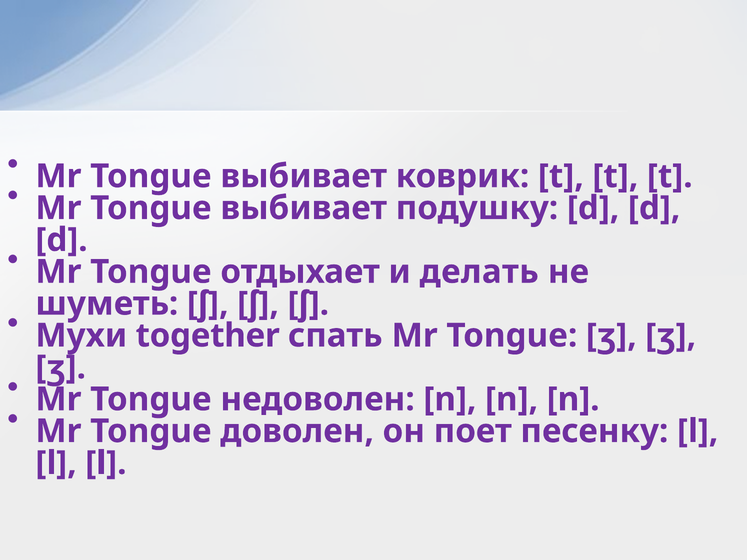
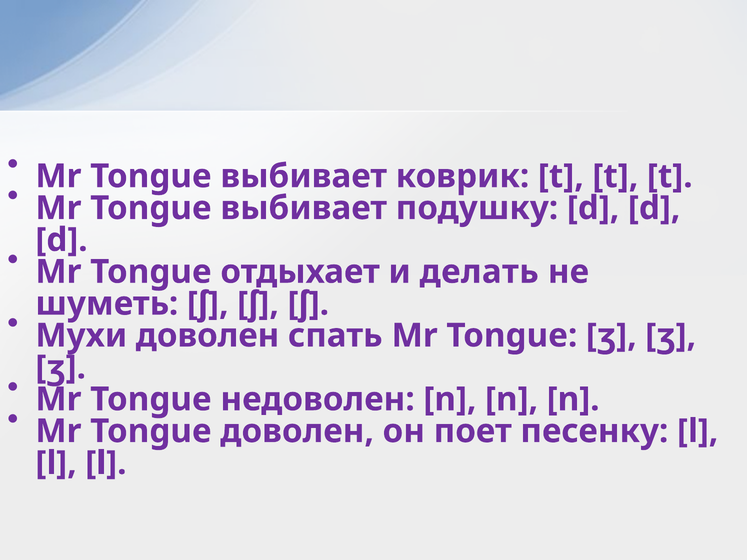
Мухи together: together -> доволен (208, 336)
